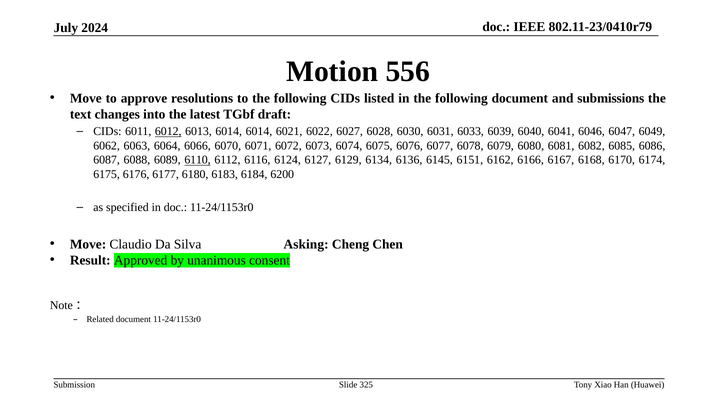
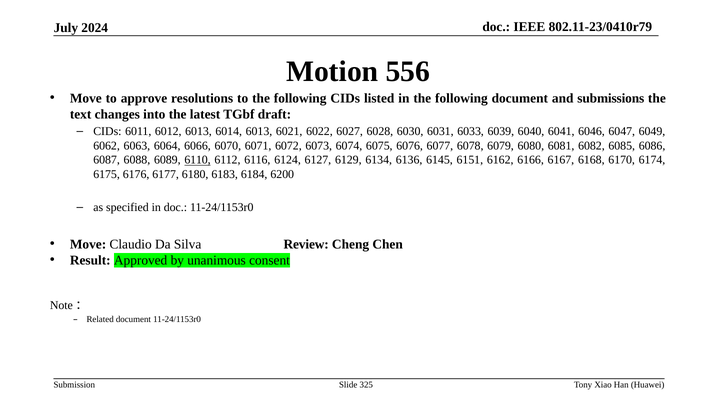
6012 underline: present -> none (168, 131)
6014 6014: 6014 -> 6013 (259, 131)
Asking: Asking -> Review (306, 244)
